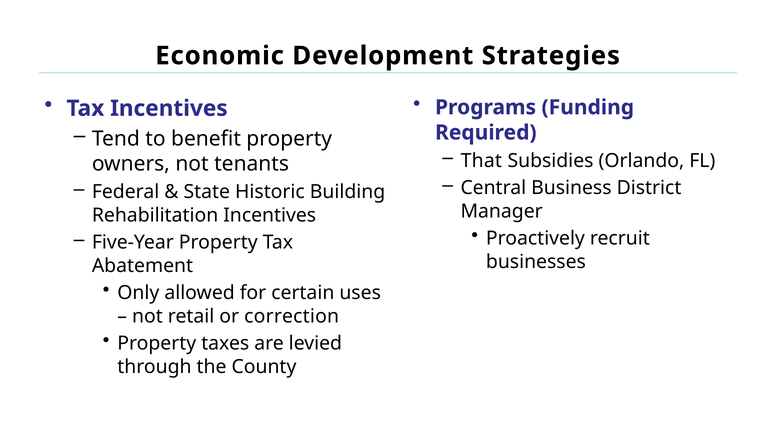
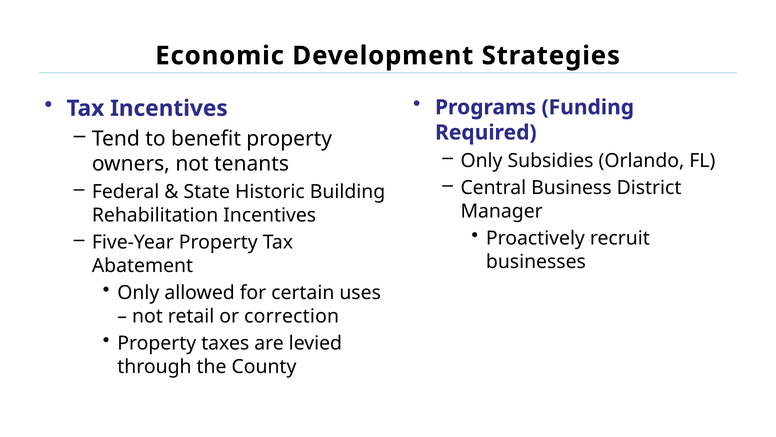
That: That -> Only (481, 160)
